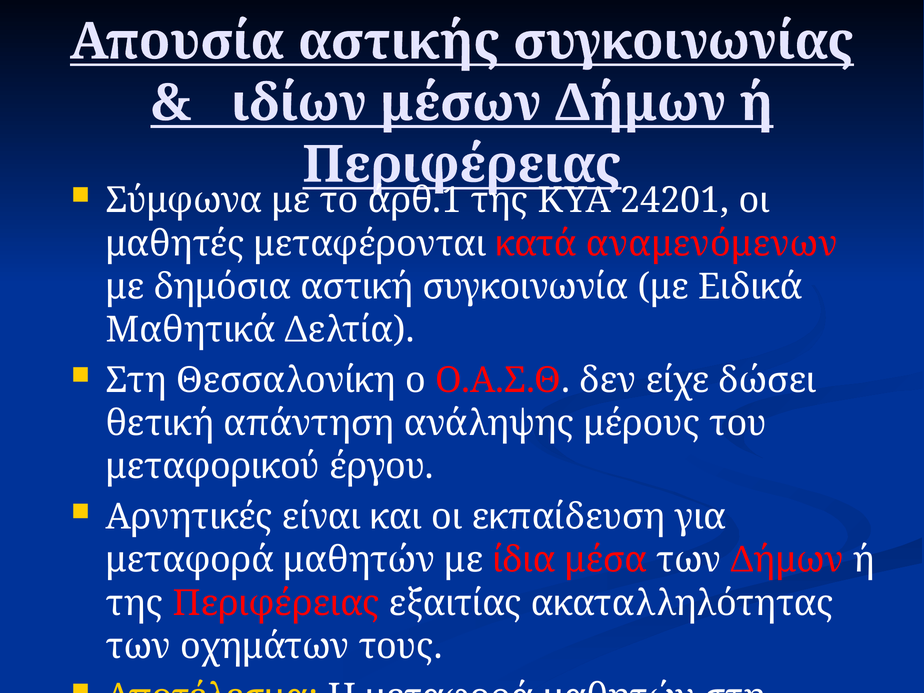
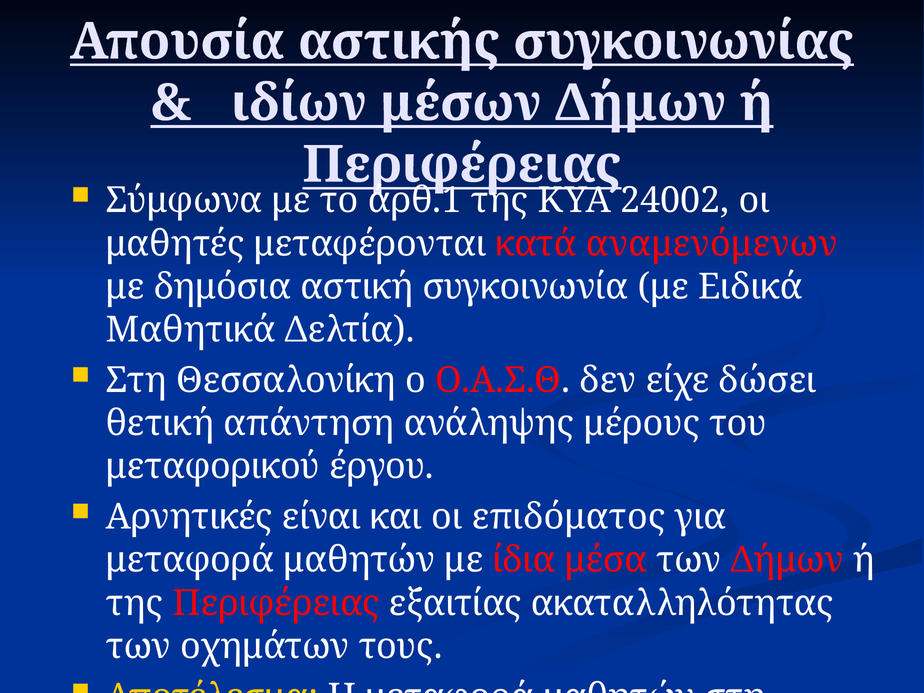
24201: 24201 -> 24002 (675, 201)
εκπαίδευση: εκπαίδευση -> επιδόματος (569, 517)
